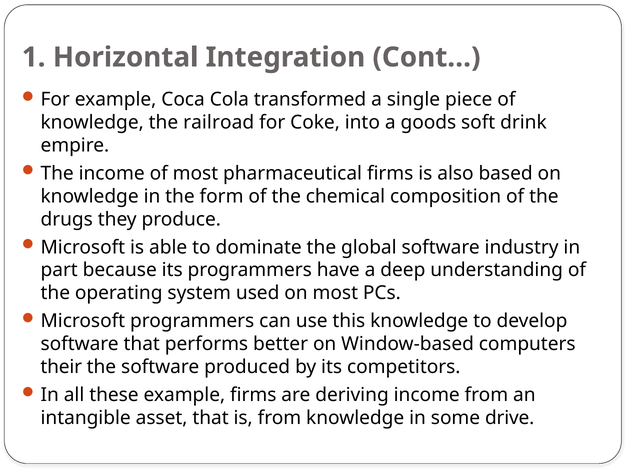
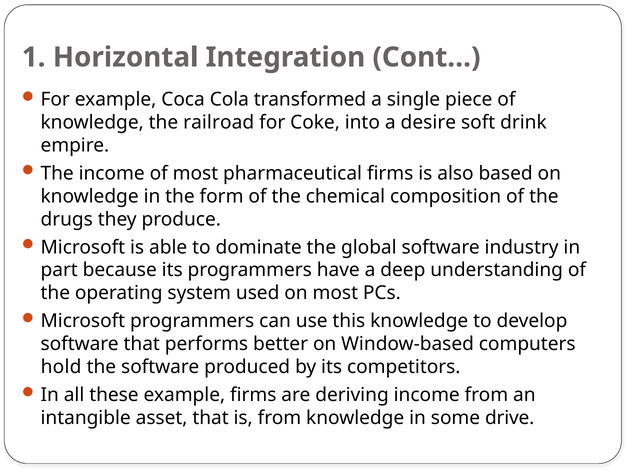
goods: goods -> desire (428, 122)
their: their -> hold (61, 367)
